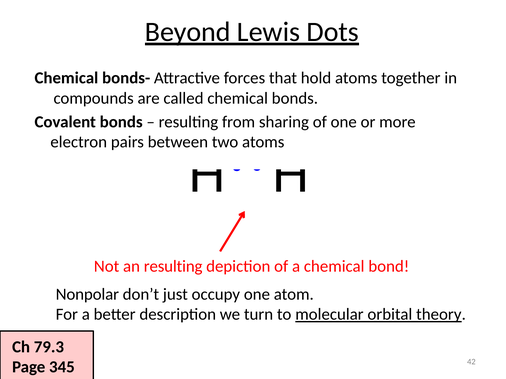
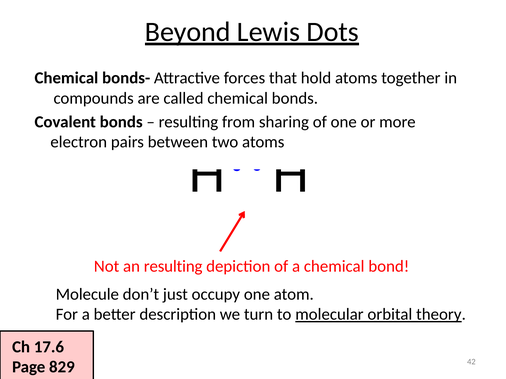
Nonpolar: Nonpolar -> Molecule (87, 295)
79.3: 79.3 -> 17.6 (49, 347)
345: 345 -> 829 (62, 368)
